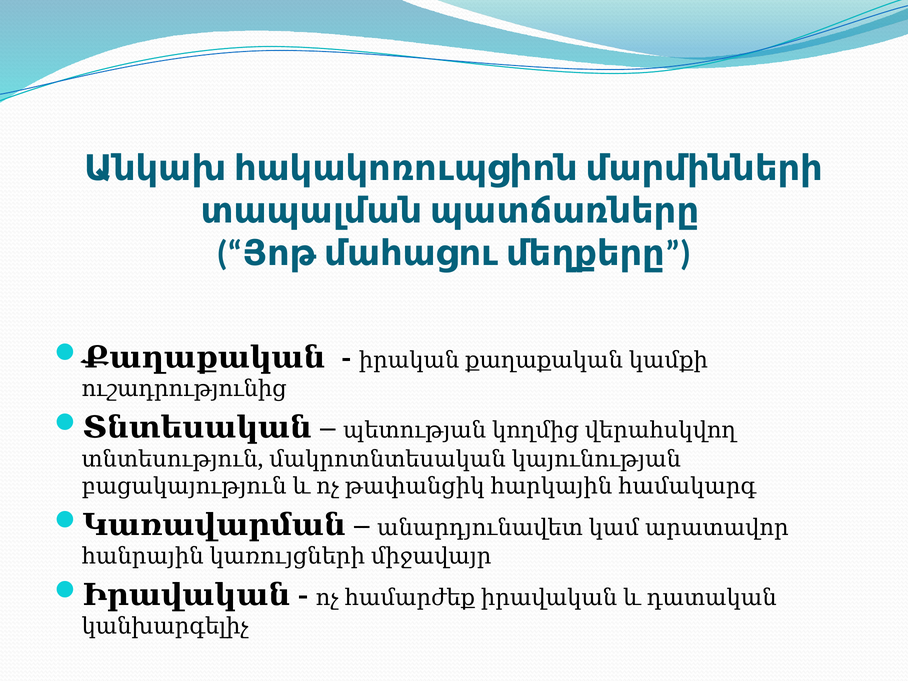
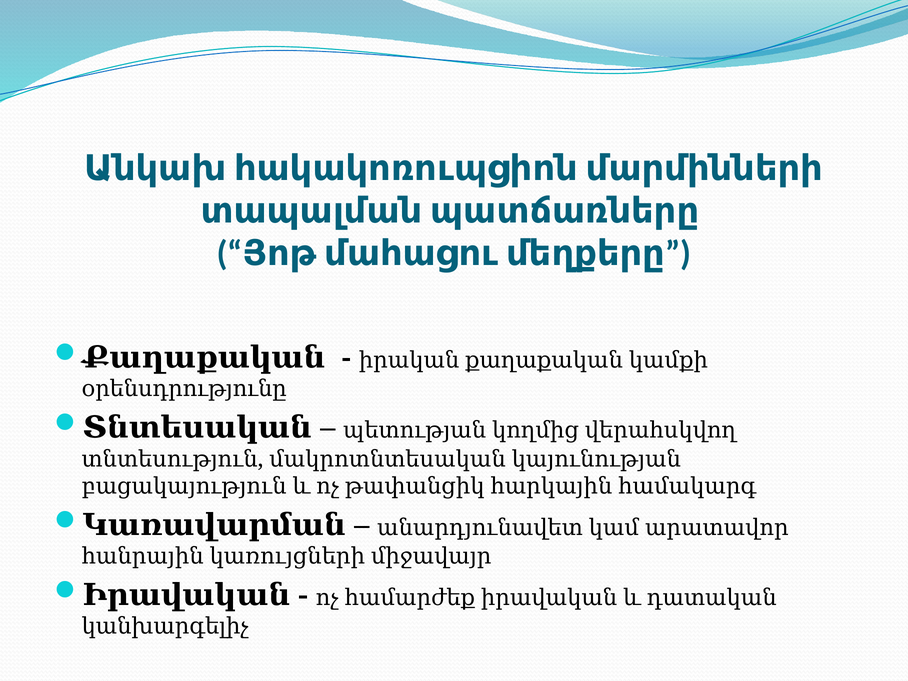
ուշադրությունից: ուշադրությունից -> օրենսդրությունը (184, 389)
